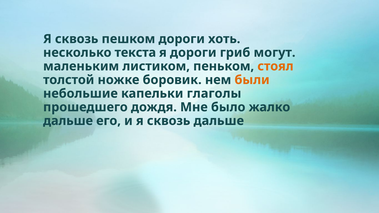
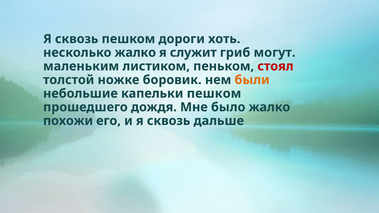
несколько текста: текста -> жалко (135, 53)
я дороги: дороги -> служит (193, 53)
стоял colour: orange -> red (275, 66)
капельки глаголы: глаголы -> пешком (214, 94)
дальше: дальше -> похожи (68, 121)
